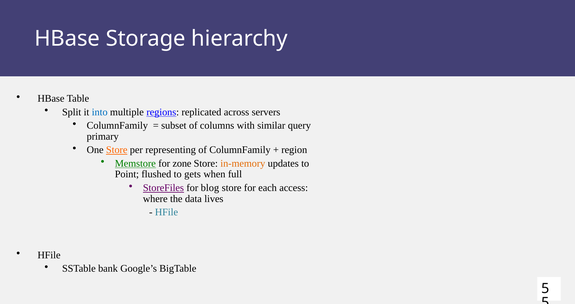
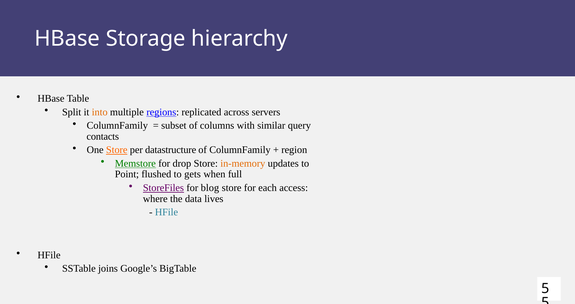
into colour: blue -> orange (100, 112)
primary: primary -> contacts (103, 136)
representing: representing -> datastructure (171, 150)
zone: zone -> drop (182, 163)
bank: bank -> joins (108, 268)
